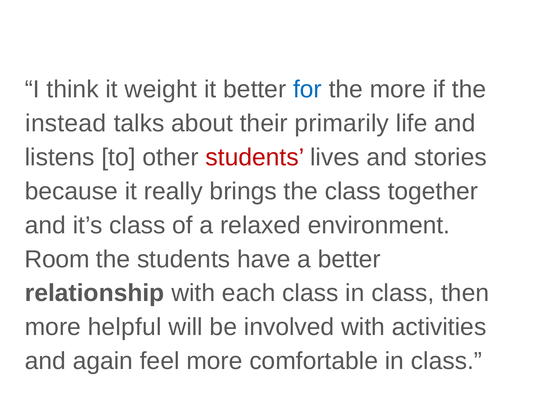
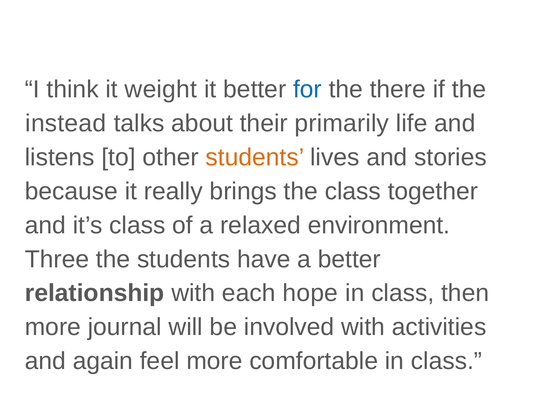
the more: more -> there (398, 89)
students colour: red -> orange (255, 157)
Room: Room -> Three (57, 260)
each class: class -> hope (310, 294)
helpful: helpful -> journal (125, 328)
